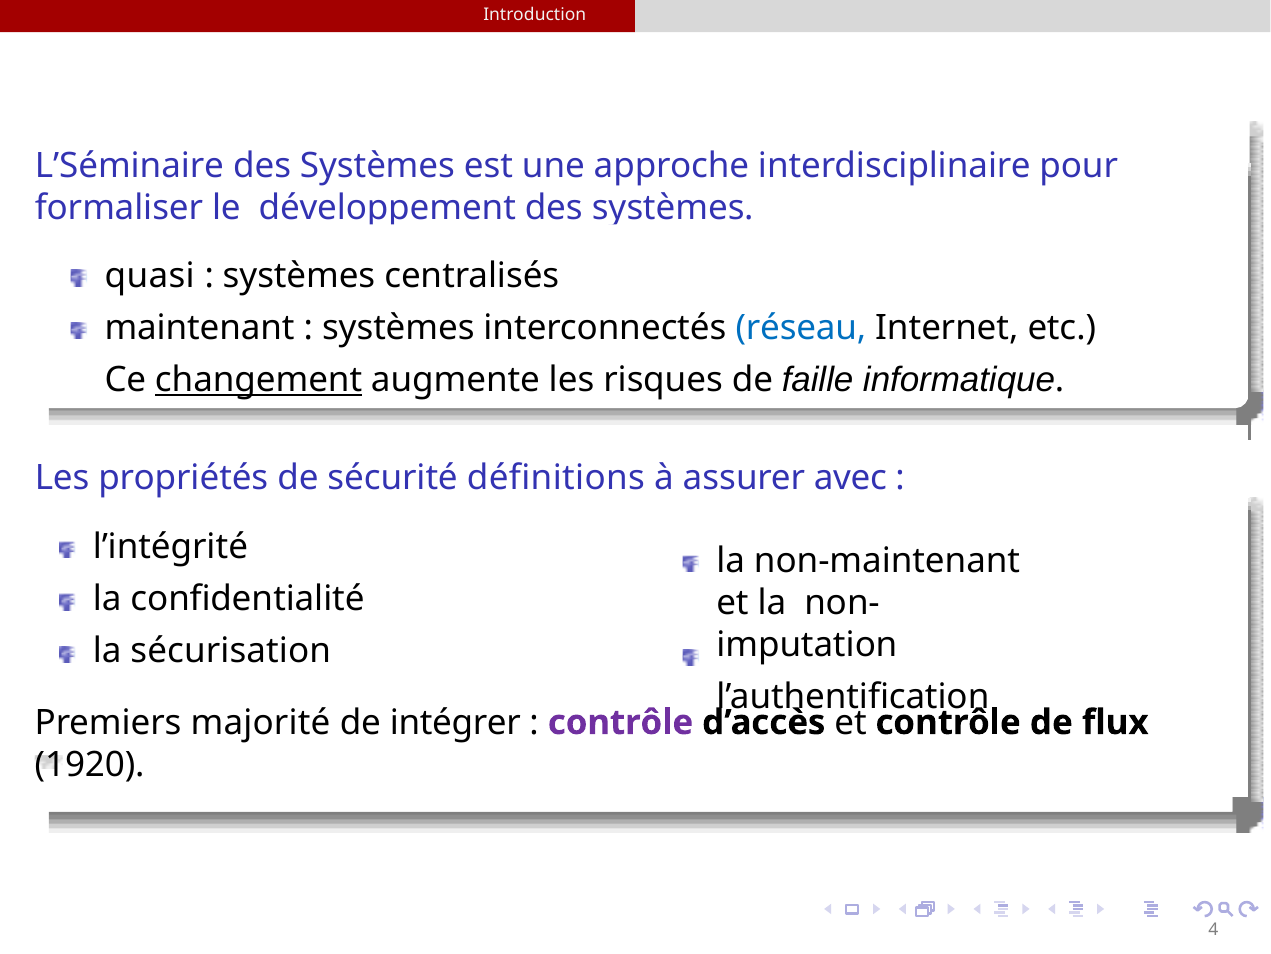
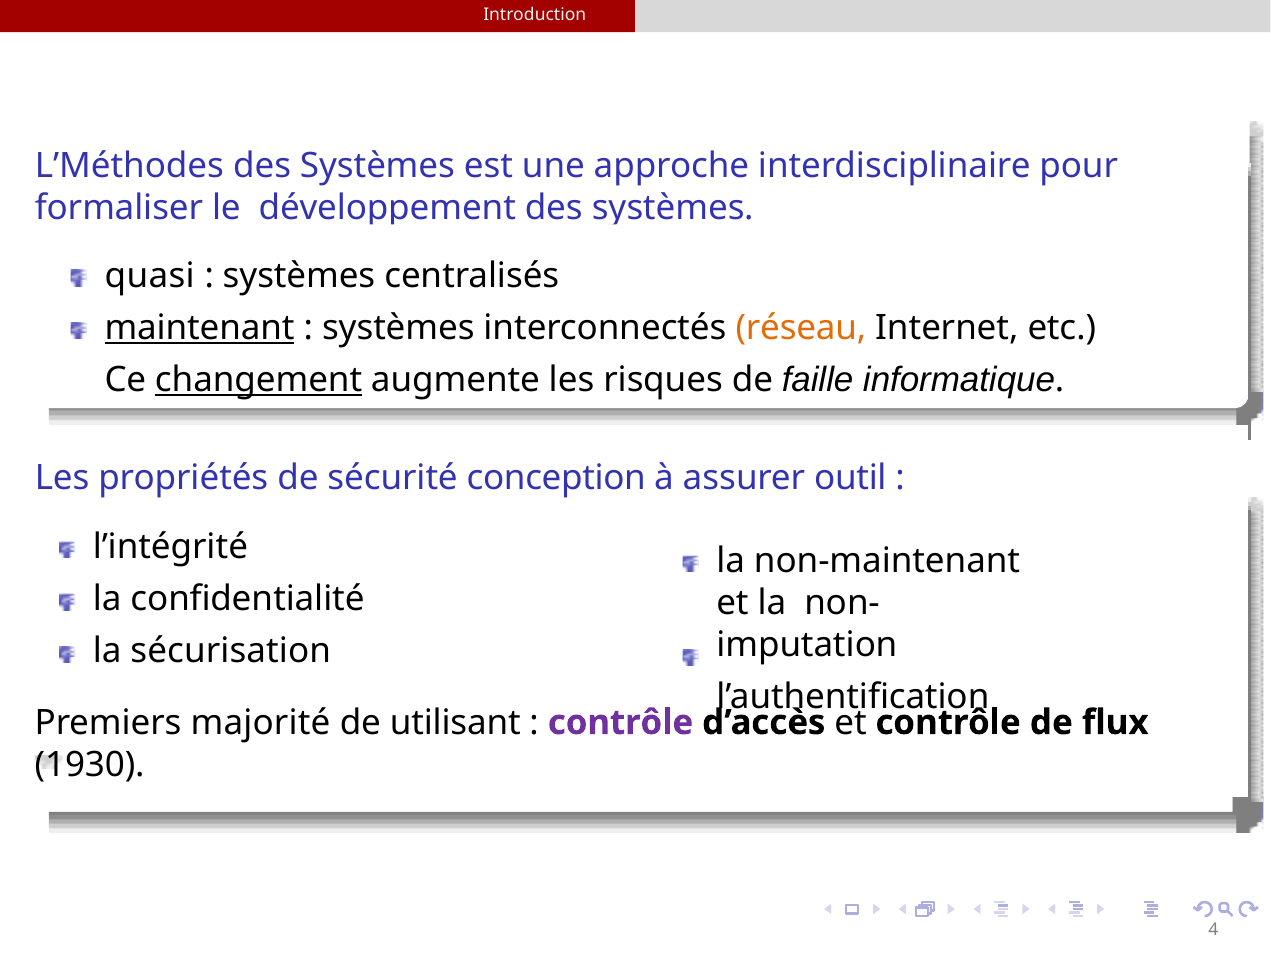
L’Séminaire: L’Séminaire -> L’Méthodes (129, 166)
maintenant underline: none -> present (200, 328)
réseau colour: blue -> orange (801, 328)
définitions: définitions -> conception (556, 478)
avec: avec -> outil (850, 478)
intégrer: intégrer -> utilisant (455, 723)
1920: 1920 -> 1930 (90, 765)
